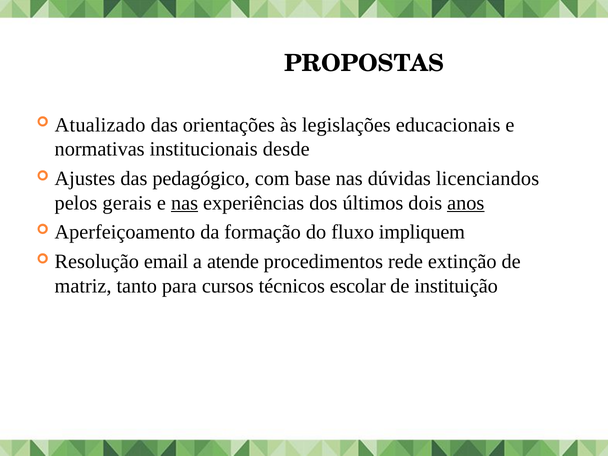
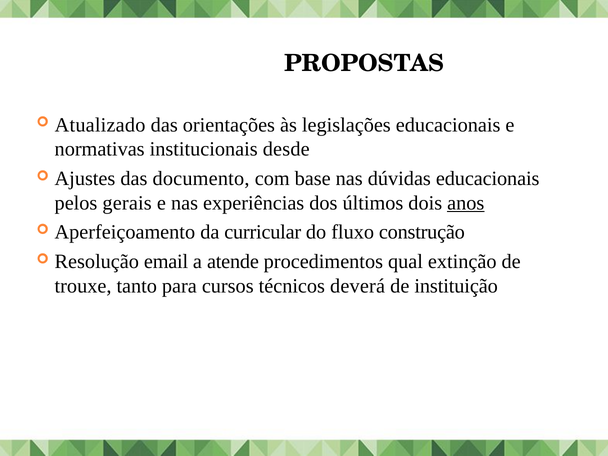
pedagógico: pedagógico -> documento (201, 179)
dúvidas licenciandos: licenciandos -> educacionais (488, 179)
nas underline: present -> none (185, 203)
formação: formação -> curricular (263, 232)
impliquem: impliquem -> construção (422, 232)
rede: rede -> qual (405, 262)
matriz: matriz -> trouxe (83, 286)
escolar: escolar -> deverá (358, 286)
